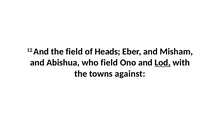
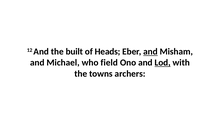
the field: field -> built (74, 52)
and underline: none -> present (150, 52)
Abishua: Abishua -> Michael (63, 63)
against: against -> archers (130, 74)
